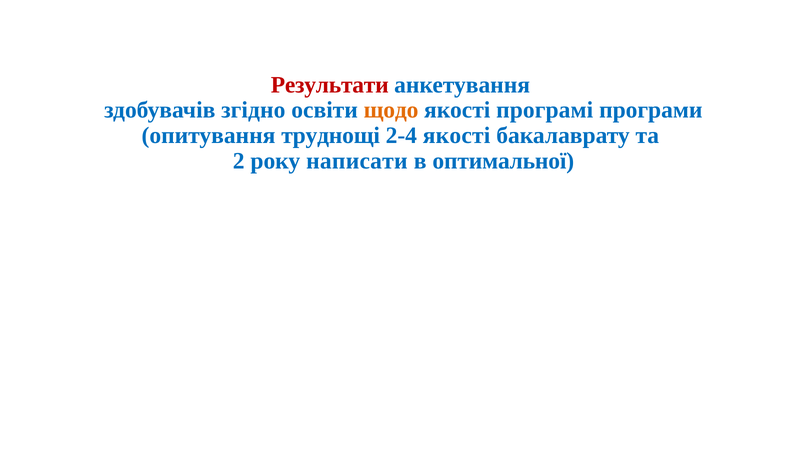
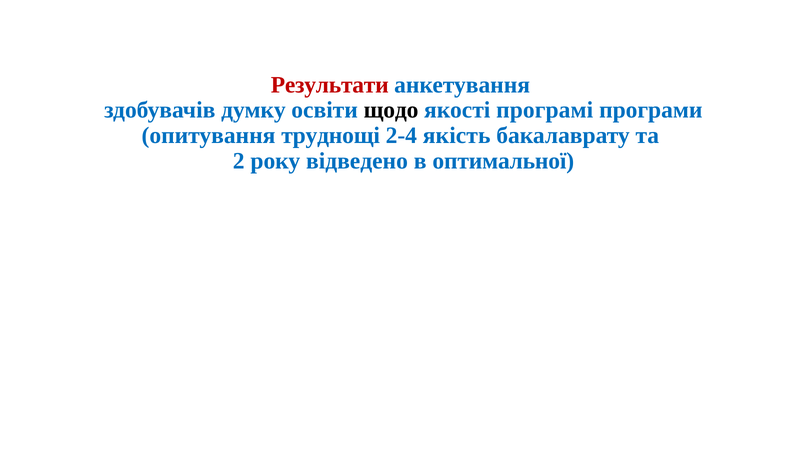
згідно: згідно -> думку (253, 110)
щодо colour: orange -> black (391, 110)
2-4 якості: якості -> якість (457, 136)
написати: написати -> відведено (357, 161)
